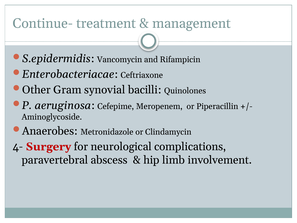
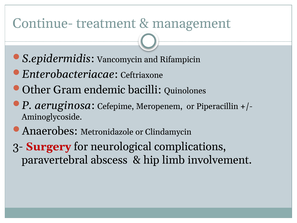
synovial: synovial -> endemic (105, 90)
4-: 4- -> 3- (18, 146)
